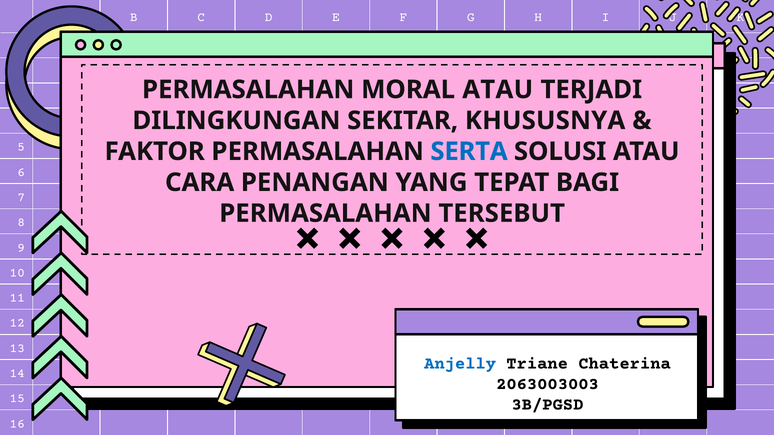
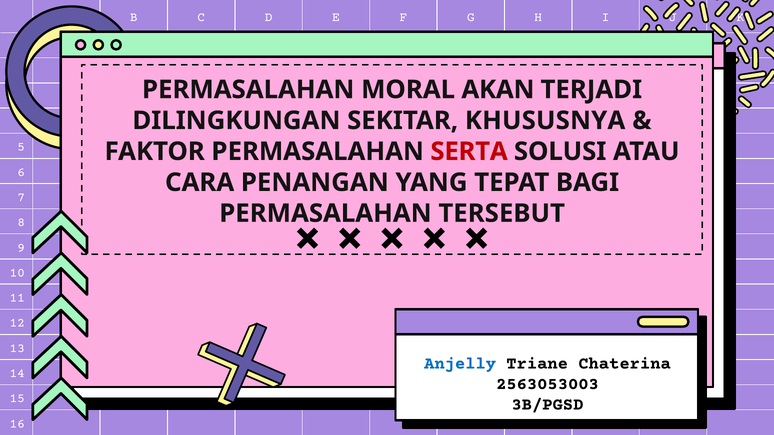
MORAL ATAU: ATAU -> AKAN (498, 90)
SERTA colour: blue -> red (469, 152)
2063003003: 2063003003 -> 2563053003 (548, 384)
